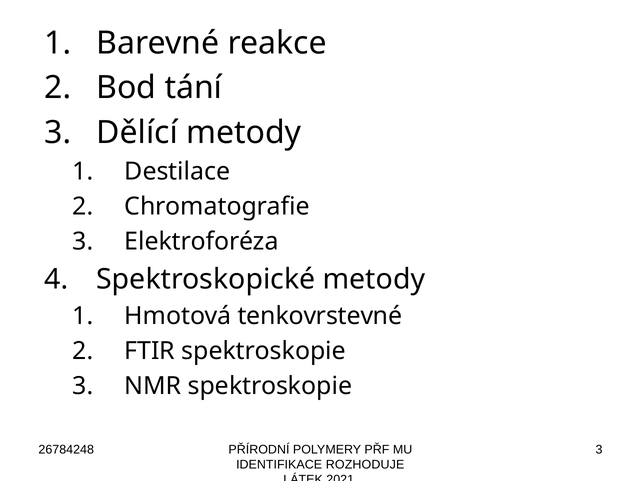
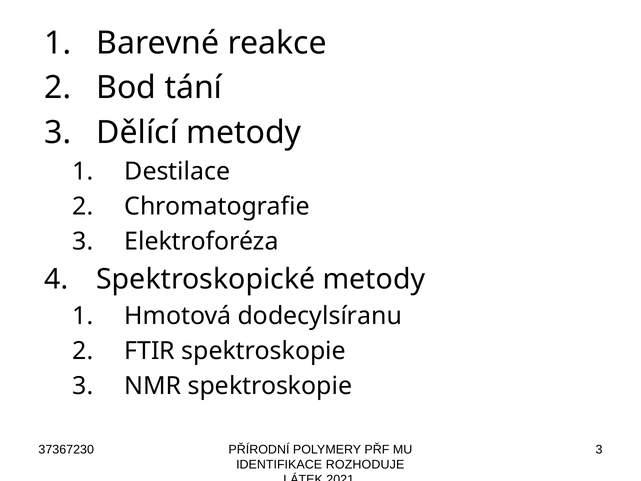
tenkovrstevné: tenkovrstevné -> dodecylsíranu (320, 316)
26784248: 26784248 -> 37367230 (66, 449)
